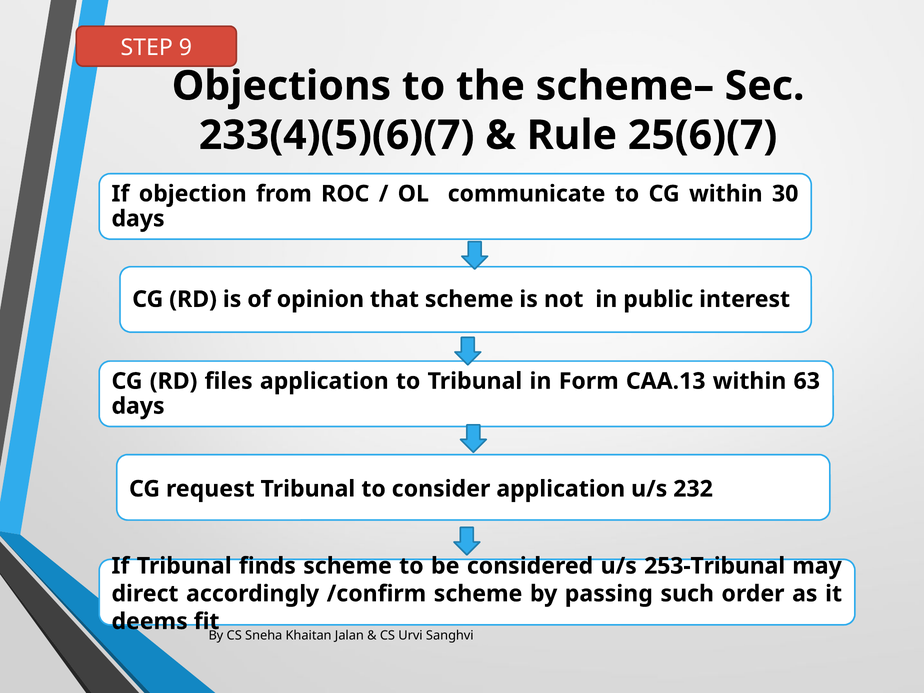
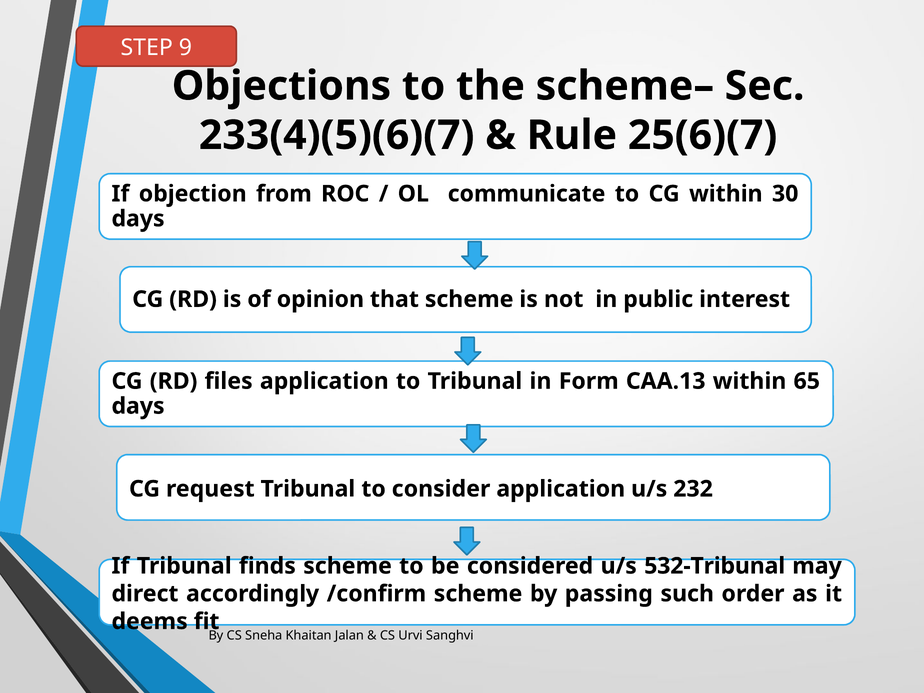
63: 63 -> 65 (807, 381)
253-Tribunal: 253-Tribunal -> 532-Tribunal (715, 566)
